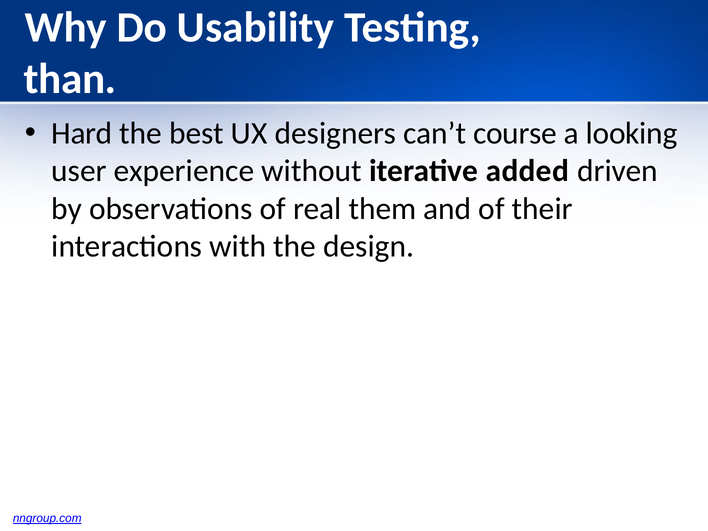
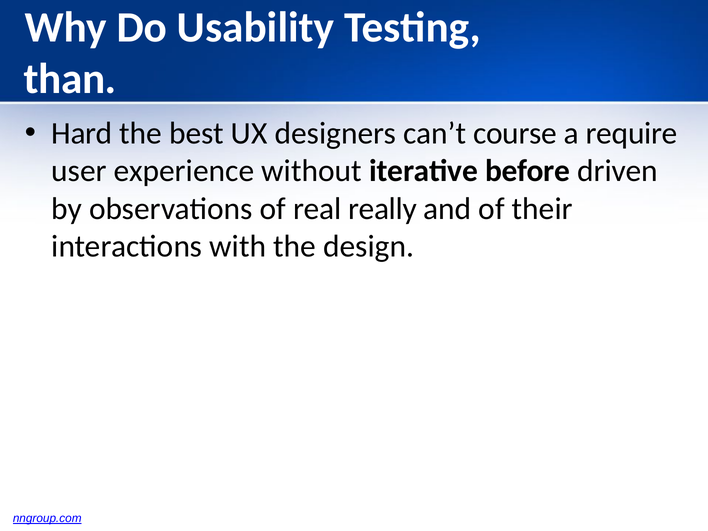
looking: looking -> require (632, 133)
added: added -> before (528, 171)
them: them -> really (383, 209)
